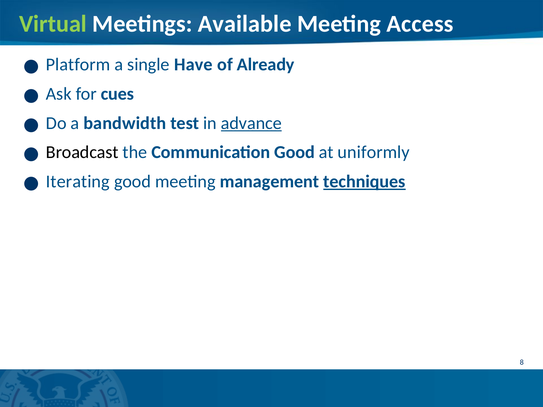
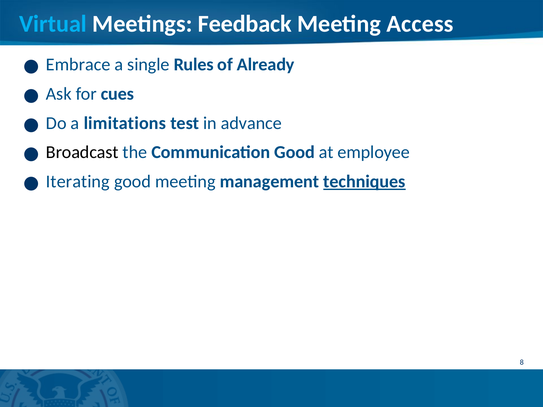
Virtual colour: light green -> light blue (53, 24)
Available: Available -> Feedback (245, 24)
Platform: Platform -> Embrace (78, 65)
Have: Have -> Rules (194, 65)
bandwidth: bandwidth -> limitations (125, 123)
advance underline: present -> none (251, 123)
uniformly: uniformly -> employee (374, 152)
